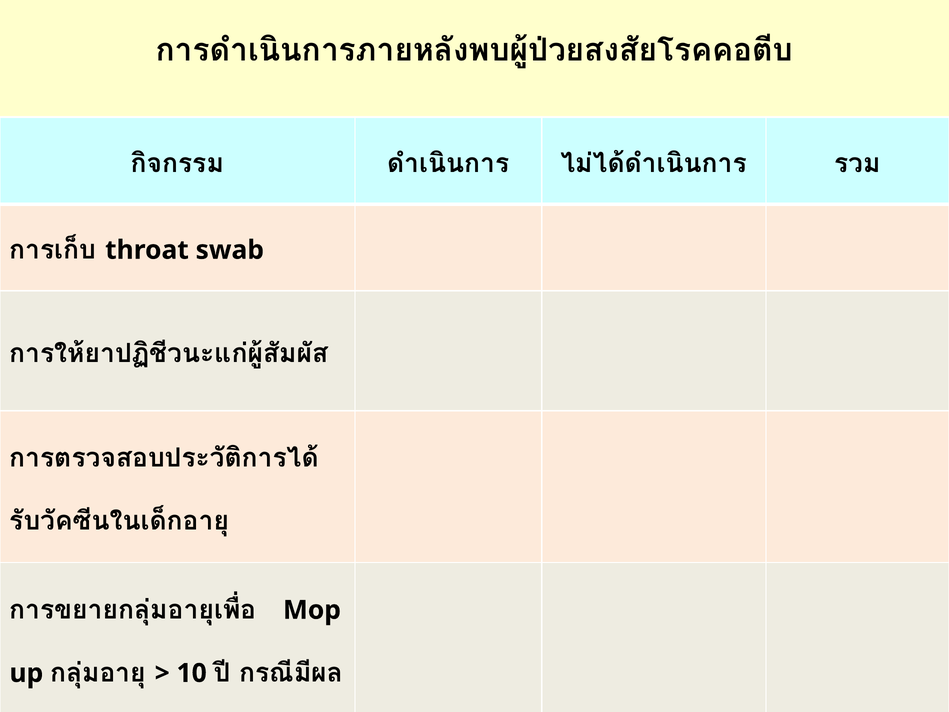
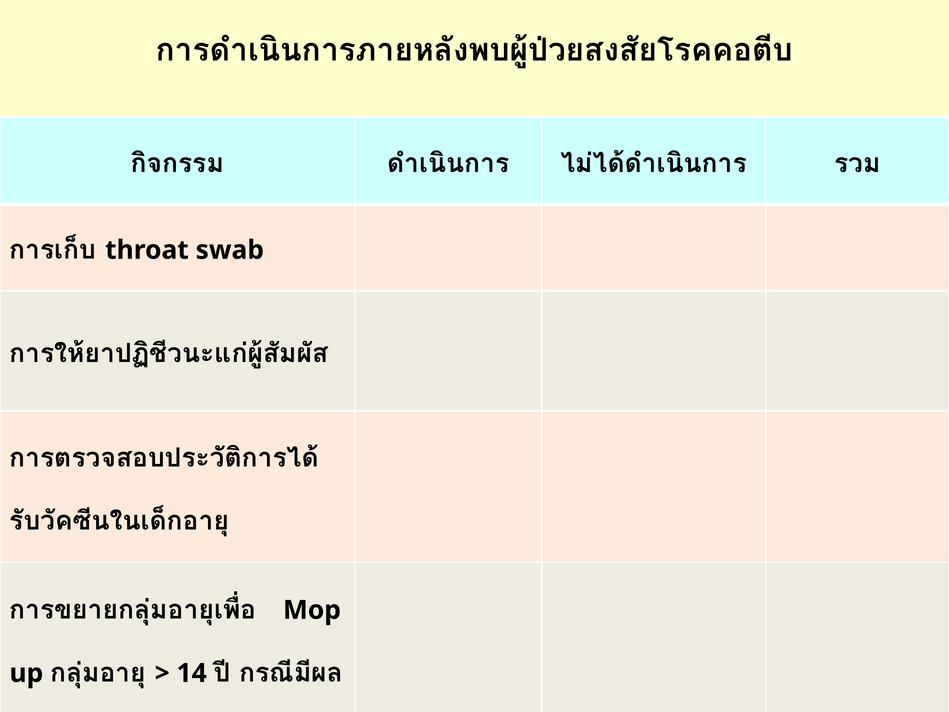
10: 10 -> 14 (192, 673)
